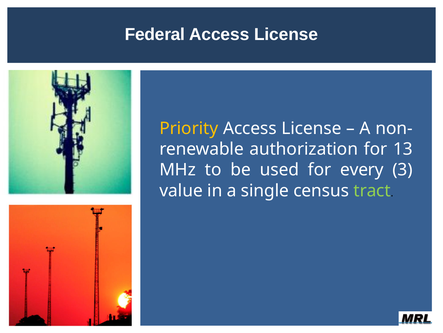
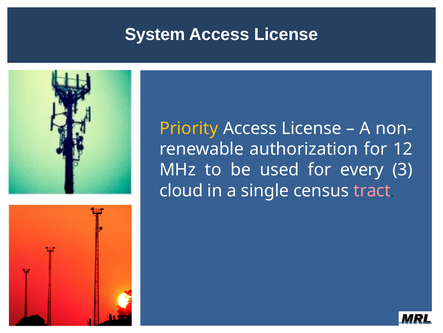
Federal: Federal -> System (155, 34)
13: 13 -> 12 (403, 149)
value: value -> cloud (181, 190)
tract colour: light green -> pink (372, 190)
